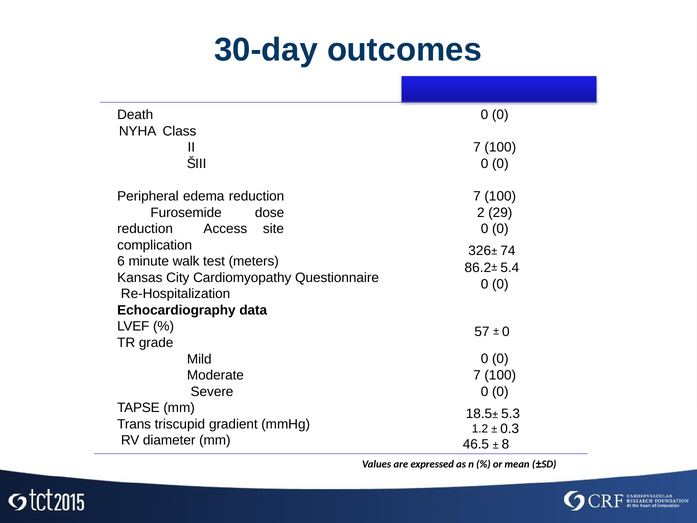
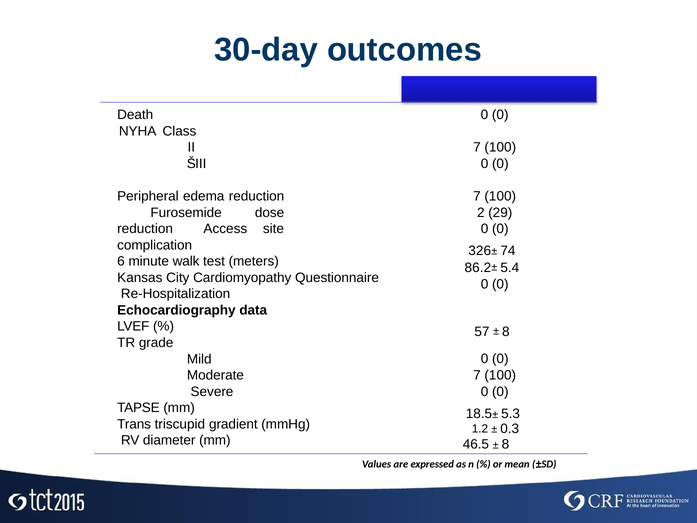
0: 0 -> 8 (506, 331)
